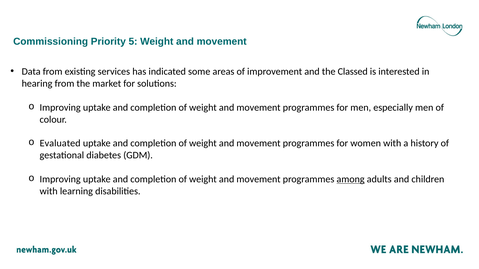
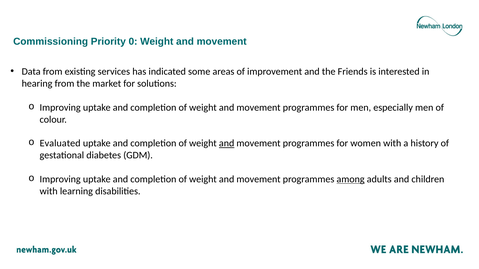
5: 5 -> 0 (133, 42)
Classed: Classed -> Friends (353, 72)
and underline: none -> present (227, 144)
